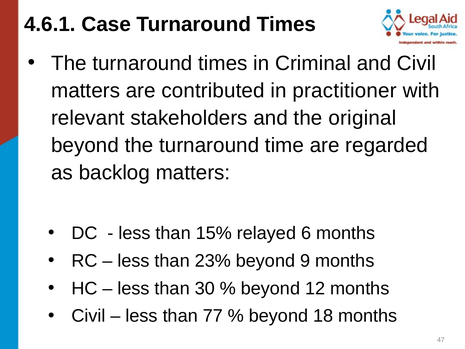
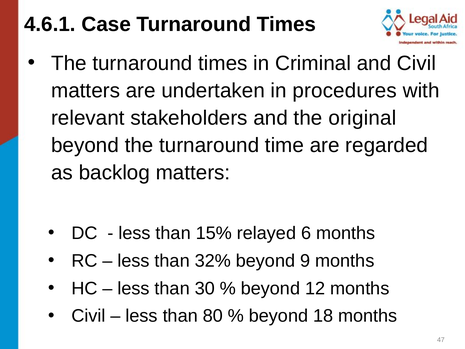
contributed: contributed -> undertaken (213, 91)
practitioner: practitioner -> procedures (345, 91)
23%: 23% -> 32% (213, 261)
77: 77 -> 80 (213, 316)
